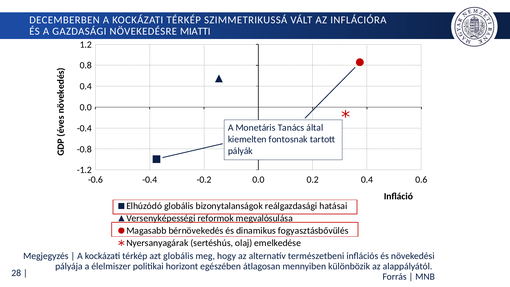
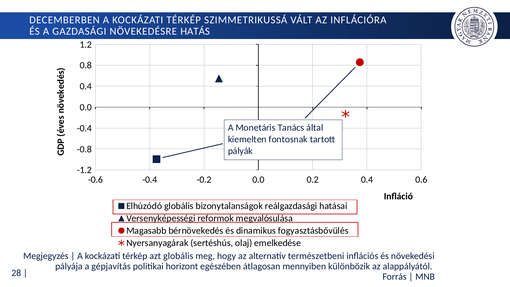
MIATTI: MIATTI -> HATÁS (195, 31)
élelmiszer: élelmiszer -> gépjavítás (111, 266)
